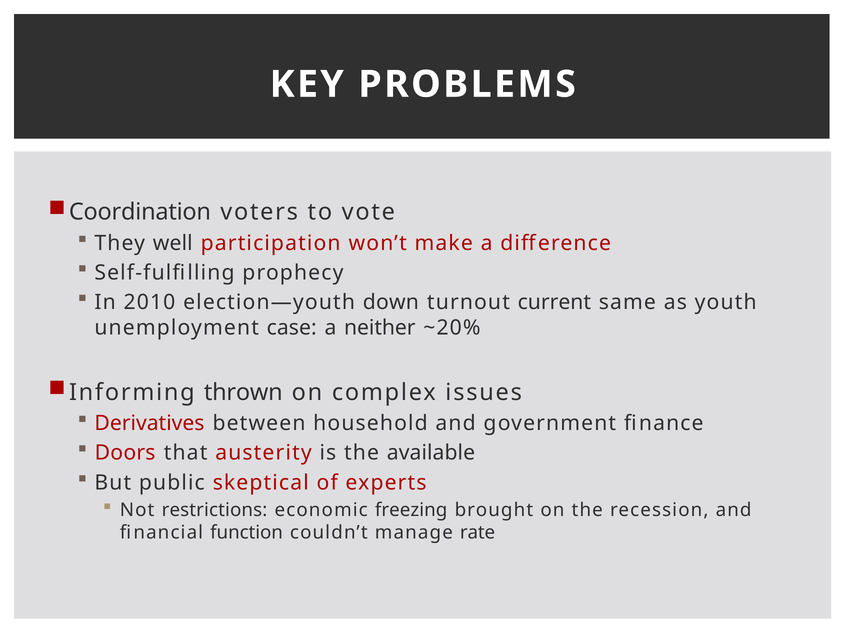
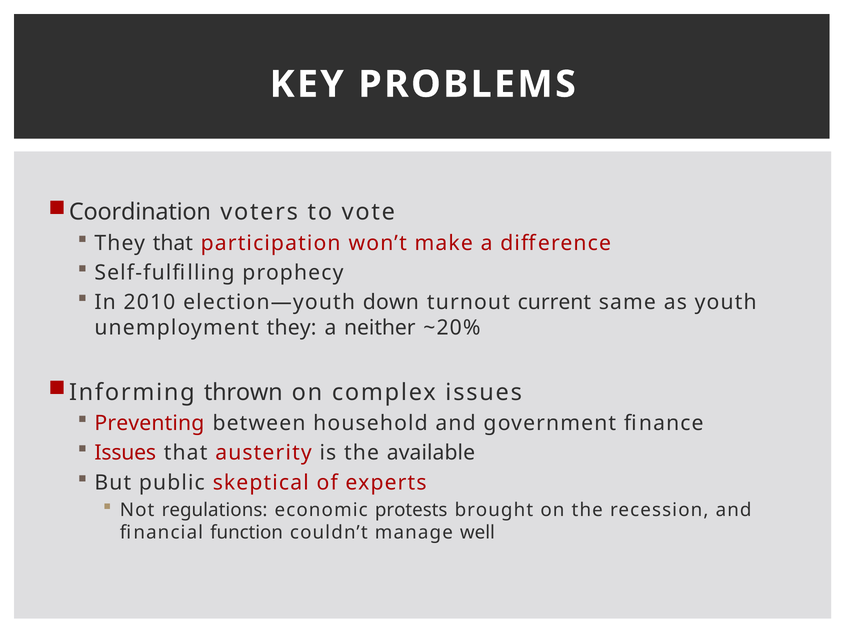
They well: well -> that (173, 243)
unemployment case: case -> they (292, 327)
Derivatives: Derivatives -> Preventing (149, 423)
Doors: Doors -> Issues (125, 453)
restrictions: restrictions -> regulations (215, 510)
freezing: freezing -> protests (411, 510)
rate: rate -> well (477, 532)
